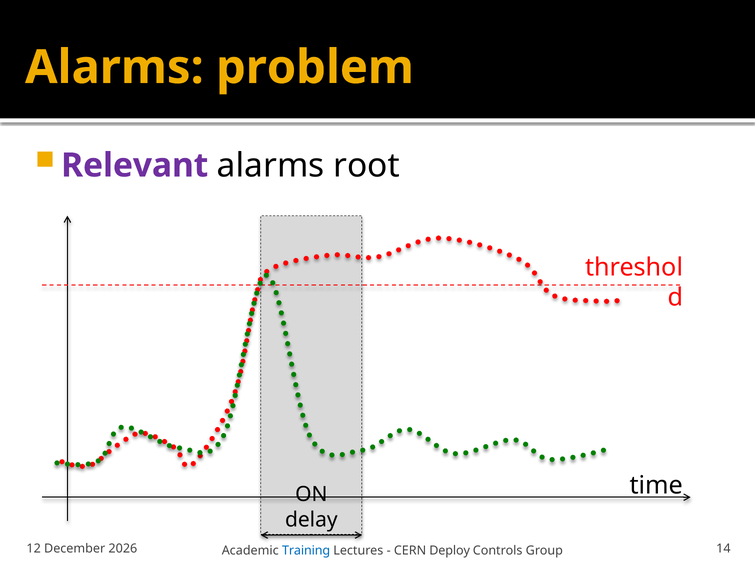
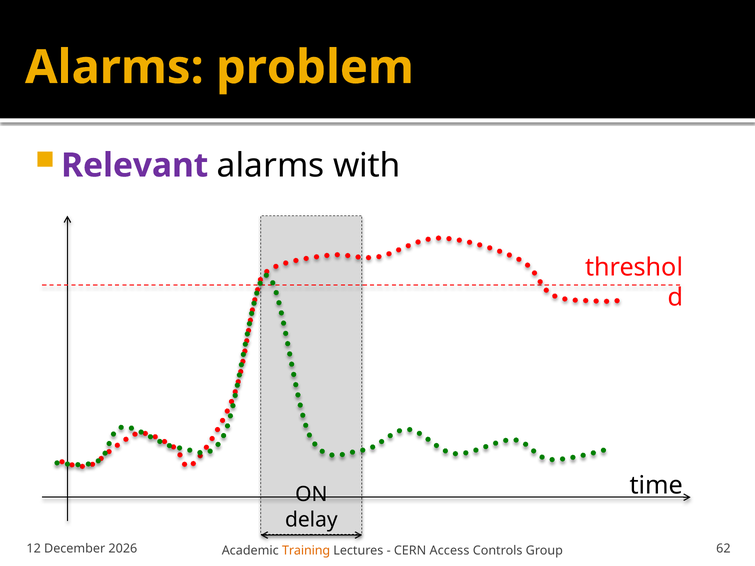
root: root -> with (367, 166)
Training colour: blue -> orange (306, 551)
Deploy: Deploy -> Access (449, 551)
14: 14 -> 62 (723, 549)
